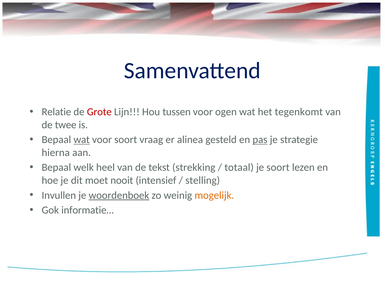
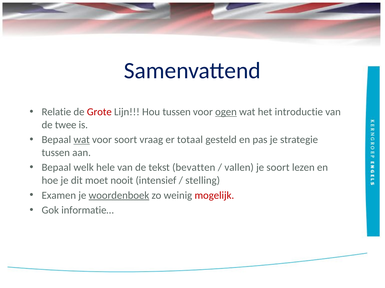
ogen underline: none -> present (226, 112)
tegenkomt: tegenkomt -> introductie (299, 112)
alinea: alinea -> totaal (190, 140)
pas underline: present -> none (260, 140)
hierna: hierna -> tussen (56, 153)
heel: heel -> hele (106, 168)
strekking: strekking -> bevatten (194, 168)
totaal: totaal -> vallen (239, 168)
Invullen: Invullen -> Examen (59, 196)
mogelijk colour: orange -> red (214, 196)
